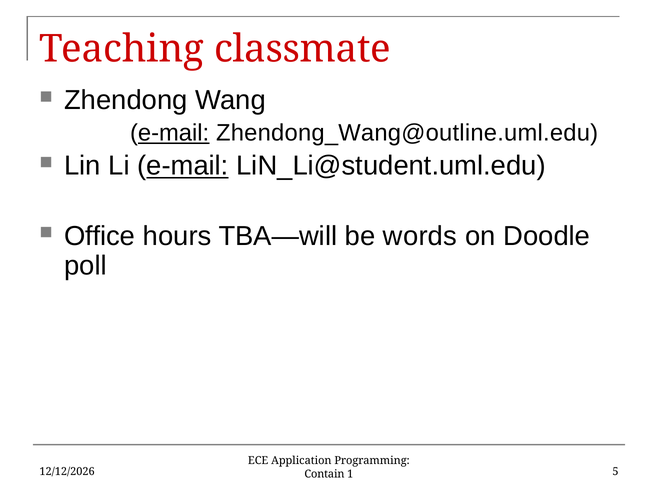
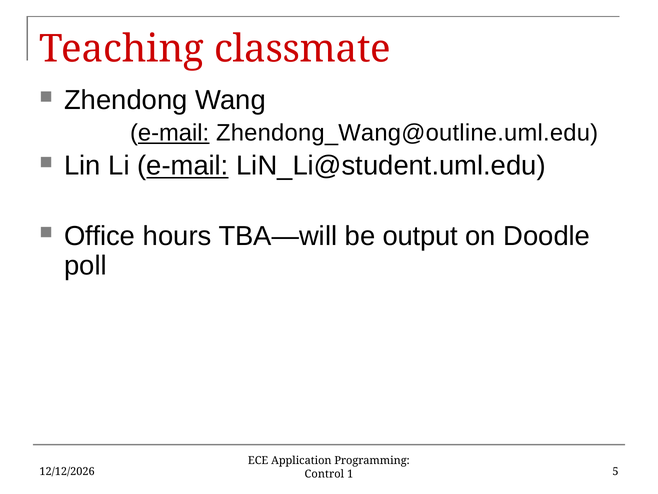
words: words -> output (420, 236)
Contain: Contain -> Control (324, 473)
